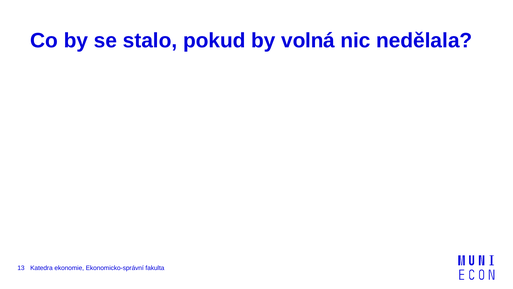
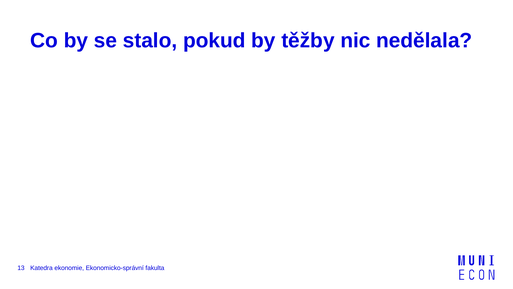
volná: volná -> těžby (308, 41)
